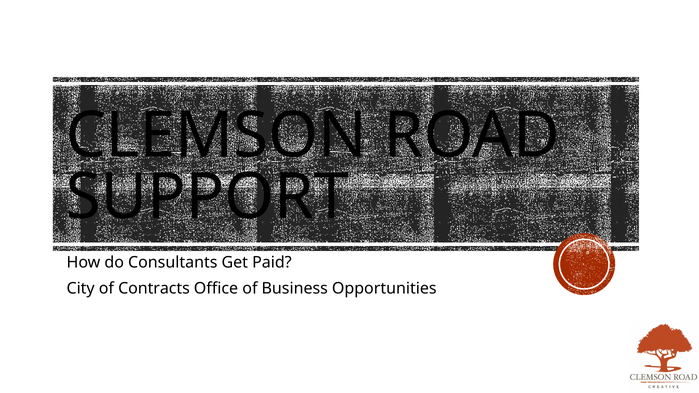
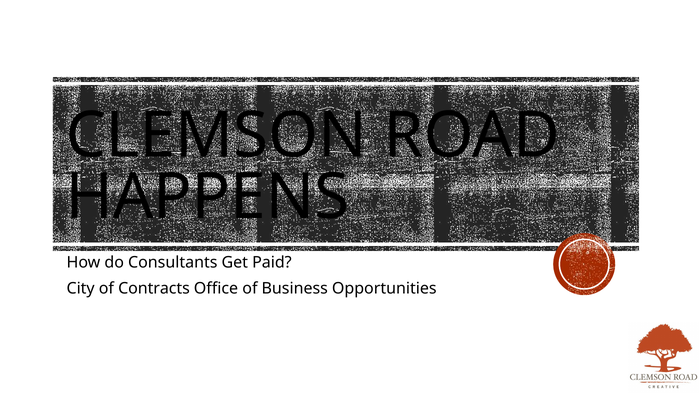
SUPPORT: SUPPORT -> HAPPENS (207, 197)
